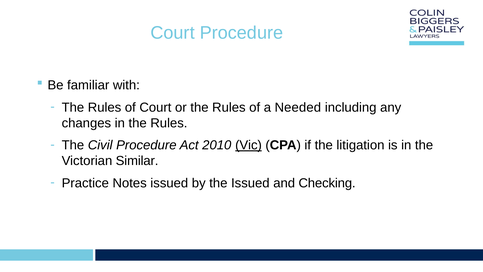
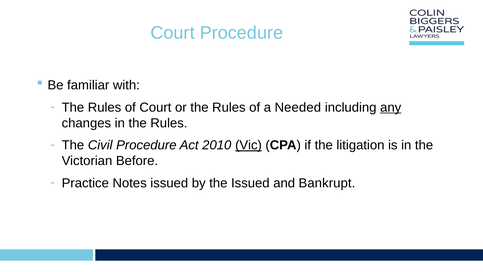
any underline: none -> present (391, 107)
Similar: Similar -> Before (137, 161)
Checking: Checking -> Bankrupt (327, 183)
